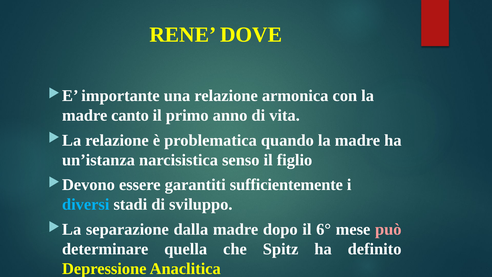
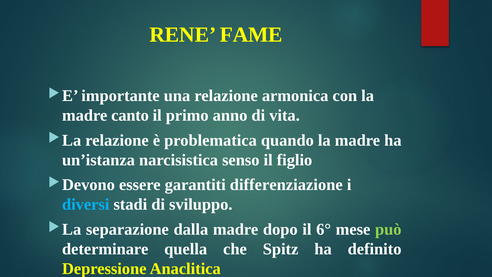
DOVE: DOVE -> FAME (251, 35)
sufficientemente: sufficientemente -> differenziazione (286, 185)
può colour: pink -> light green (388, 229)
